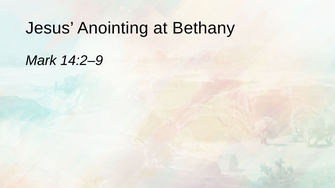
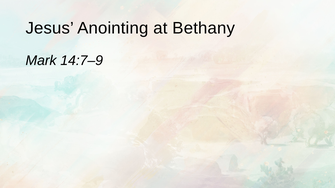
14:2–9: 14:2–9 -> 14:7–9 (82, 61)
